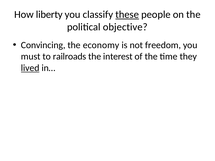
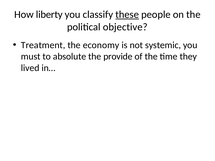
Convincing: Convincing -> Treatment (43, 45)
freedom: freedom -> systemic (163, 45)
railroads: railroads -> absolute (70, 57)
interest: interest -> provide (118, 57)
lived underline: present -> none (30, 68)
